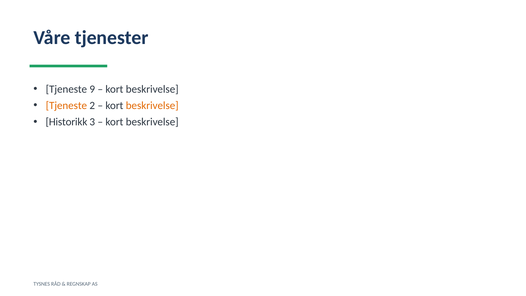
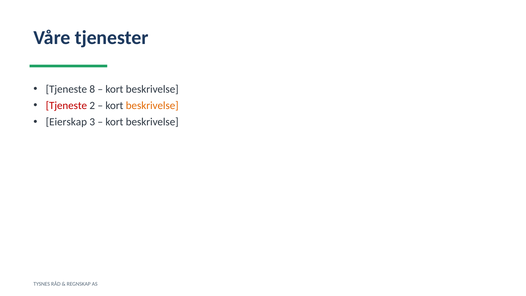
9: 9 -> 8 (92, 89)
Tjeneste colour: orange -> red (66, 106)
Historikk: Historikk -> Eierskap (66, 122)
